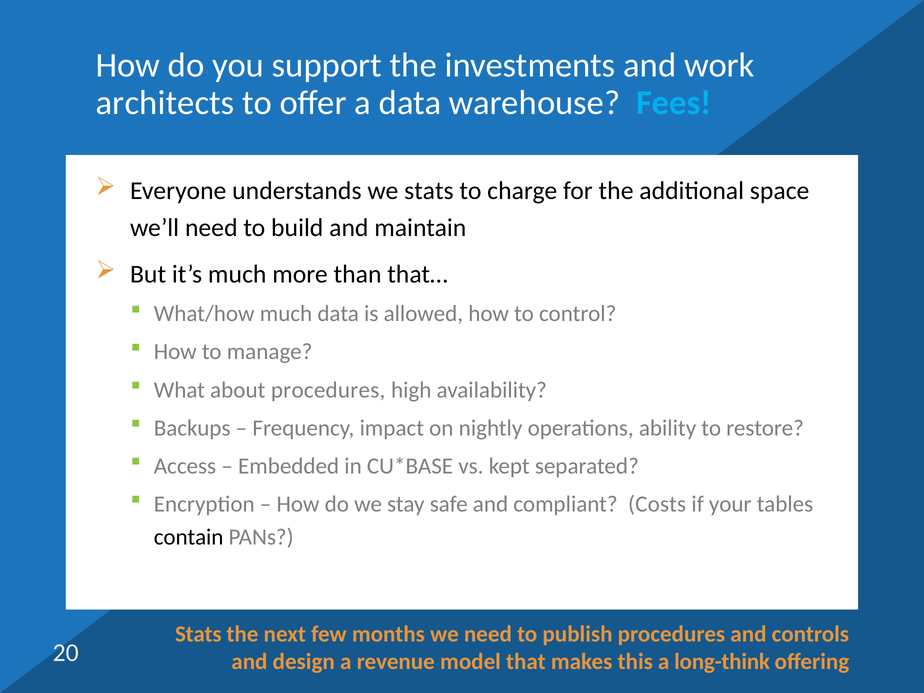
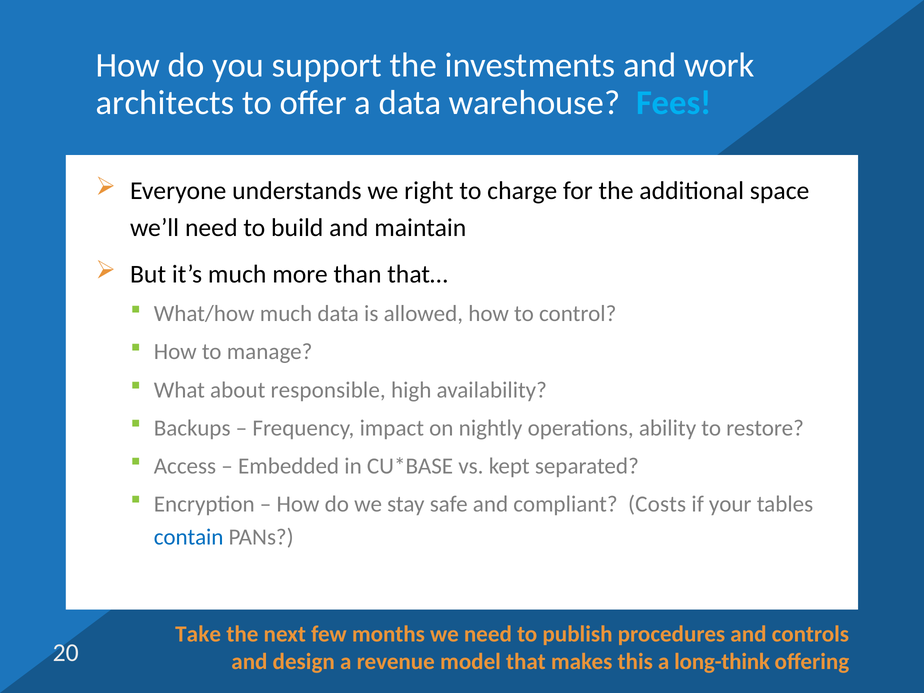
we stats: stats -> right (429, 191)
about procedures: procedures -> responsible (328, 390)
contain colour: black -> blue (189, 537)
Stats: Stats -> Take (198, 634)
